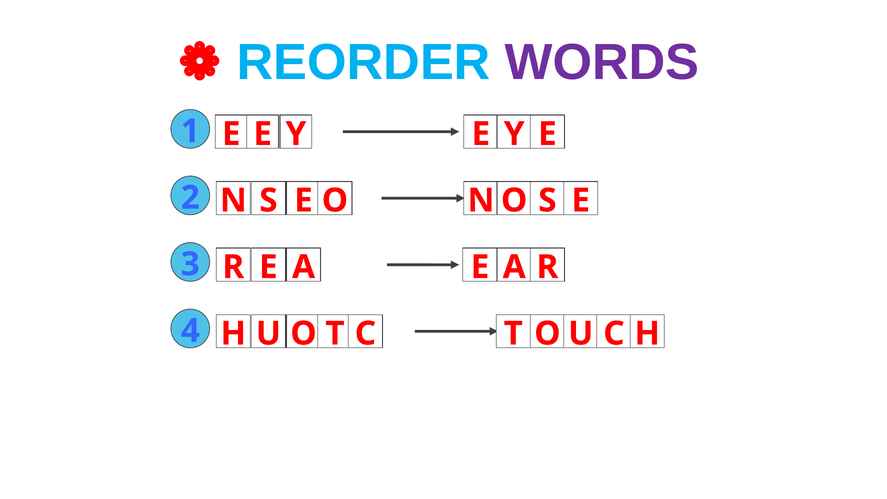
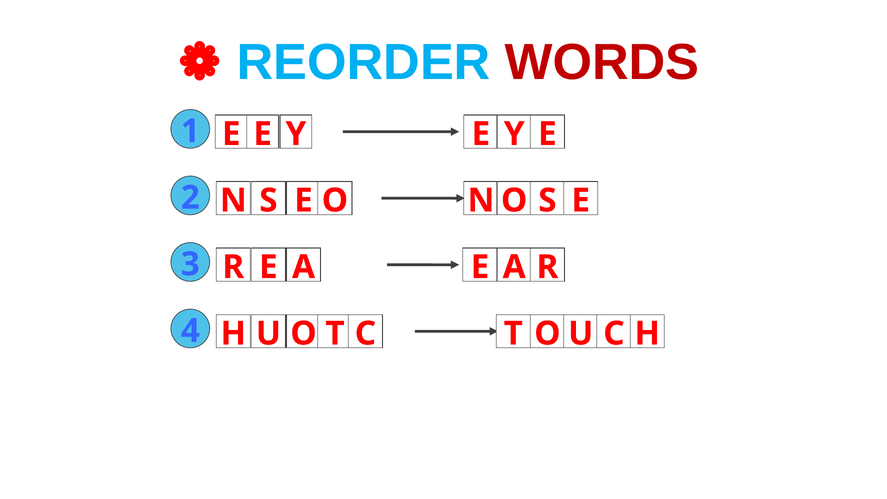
WORDS colour: purple -> red (602, 62)
